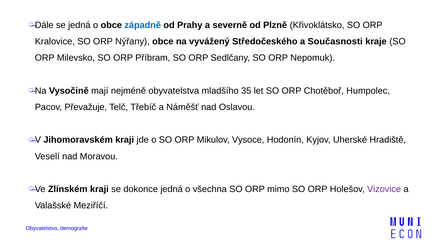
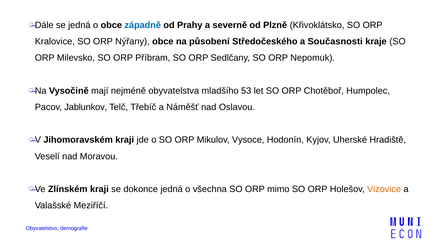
vyvážený: vyvážený -> působení (209, 42)
35: 35 -> 53 (246, 91)
Převažuje: Převažuje -> Jablunkov (86, 107)
Vizovice colour: purple -> orange (384, 189)
